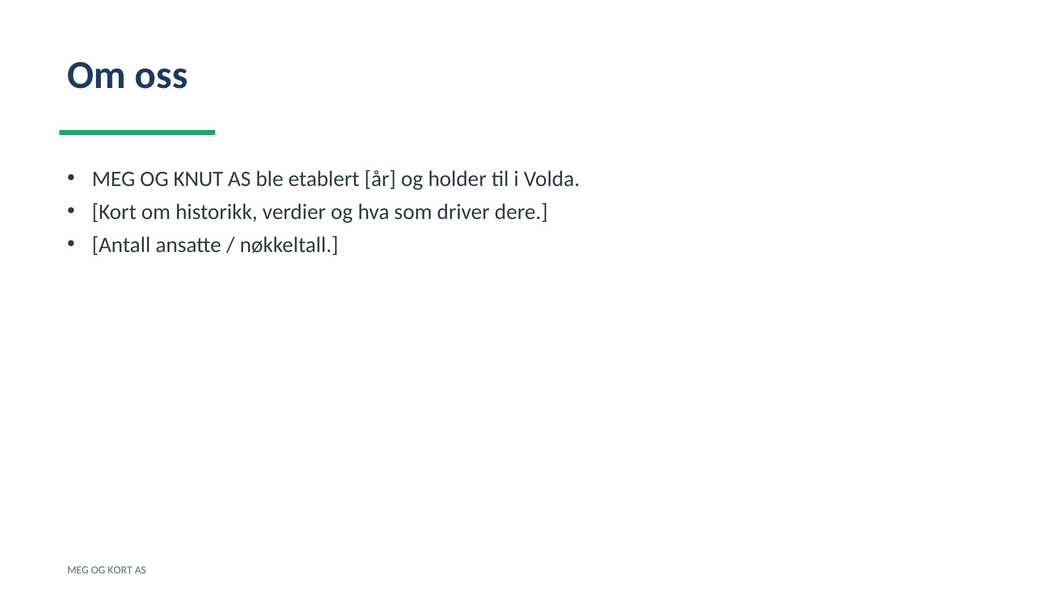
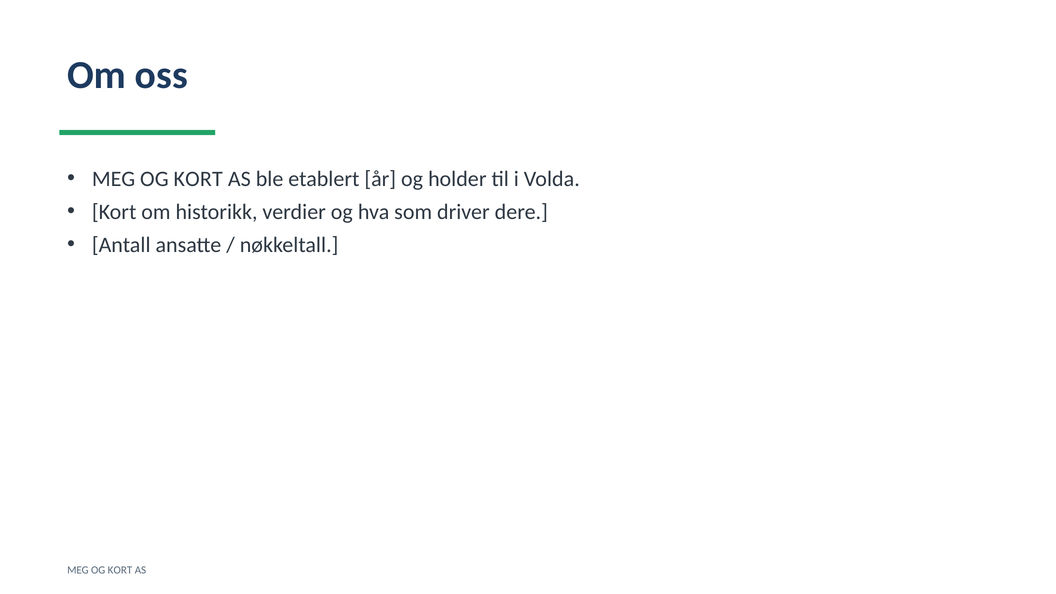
KNUT: KNUT -> KORT (198, 179)
